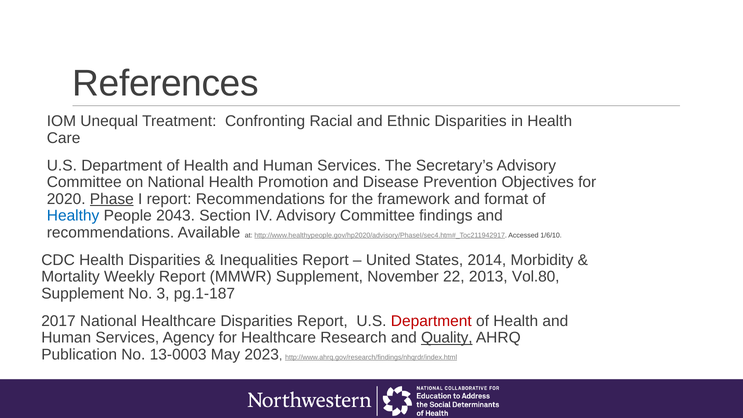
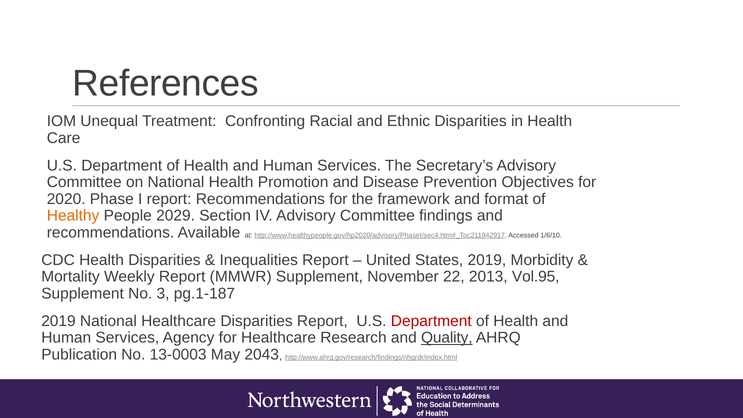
Phase underline: present -> none (112, 199)
Healthy colour: blue -> orange (73, 216)
2043: 2043 -> 2029 (176, 216)
States 2014: 2014 -> 2019 (487, 260)
Vol.80: Vol.80 -> Vol.95 (536, 277)
2017: 2017 -> 2019 (58, 321)
2023: 2023 -> 2043 (262, 354)
